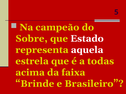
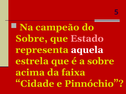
Estado colour: white -> pink (87, 39)
a todas: todas -> sobre (101, 61)
Brinde: Brinde -> Cidade (35, 84)
Brasileiro: Brasileiro -> Pinnóchio (94, 84)
